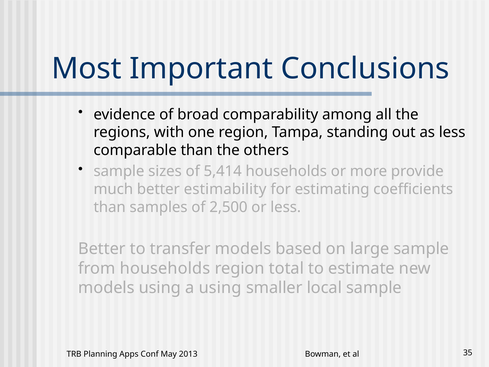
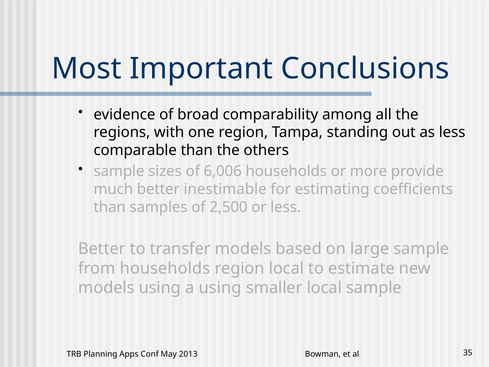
5,414: 5,414 -> 6,006 (223, 171)
estimability: estimability -> inestimable (225, 189)
region total: total -> local (286, 268)
